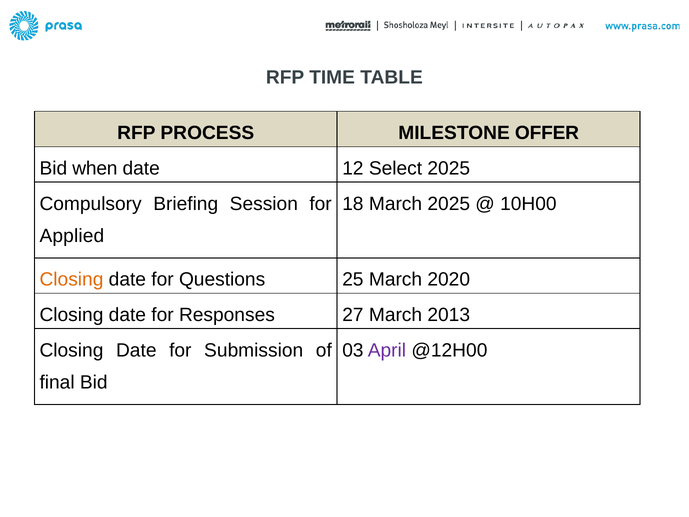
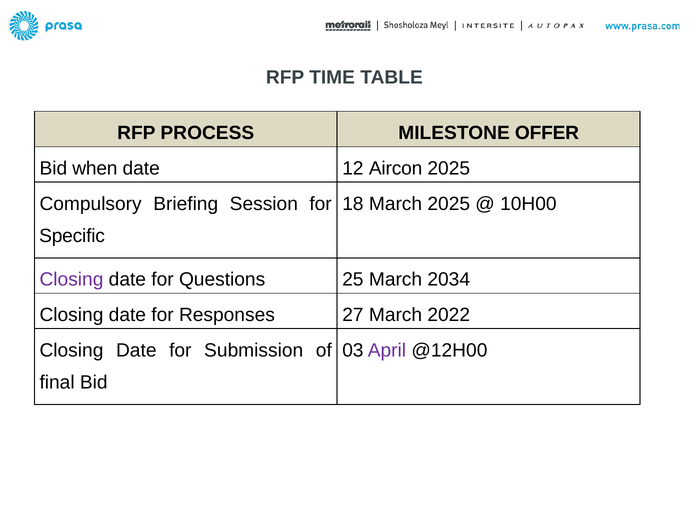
Select: Select -> Aircon (396, 168)
Applied: Applied -> Specific (72, 236)
Closing colour: orange -> purple (71, 279)
2020: 2020 -> 2034 (449, 279)
2013: 2013 -> 2022 (449, 315)
